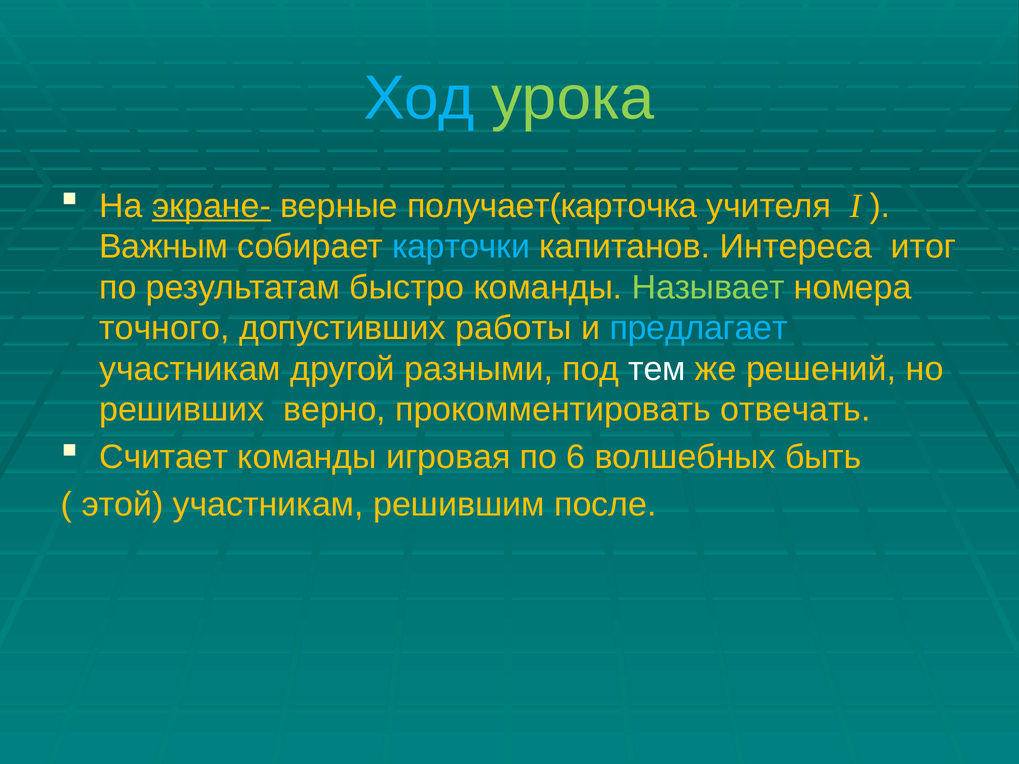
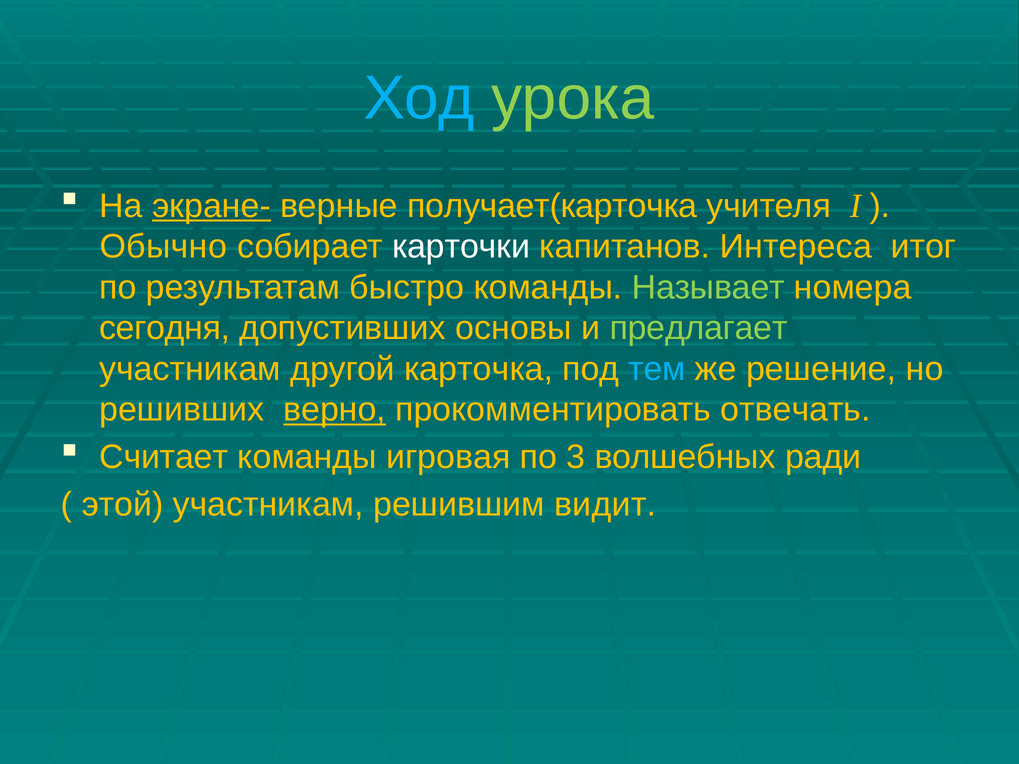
Важным: Важным -> Обычно (163, 247)
карточки colour: light blue -> white (461, 247)
точного: точного -> сегодня (165, 328)
работы: работы -> основы (513, 328)
предлагает colour: light blue -> light green (699, 328)
разными: разными -> карточка (479, 369)
тем colour: white -> light blue (657, 369)
решений: решений -> решение (821, 369)
верно underline: none -> present (335, 410)
6: 6 -> 3 (576, 457)
быть: быть -> ради (823, 457)
после: после -> видит (605, 505)
